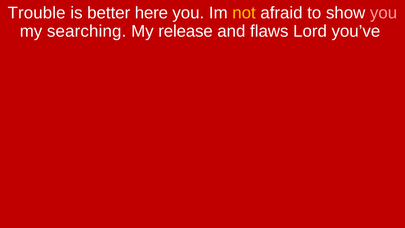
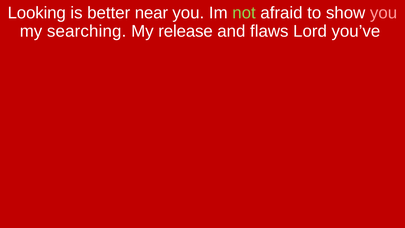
Trouble: Trouble -> Looking (37, 13)
here: here -> near (151, 13)
not colour: yellow -> light green (244, 13)
